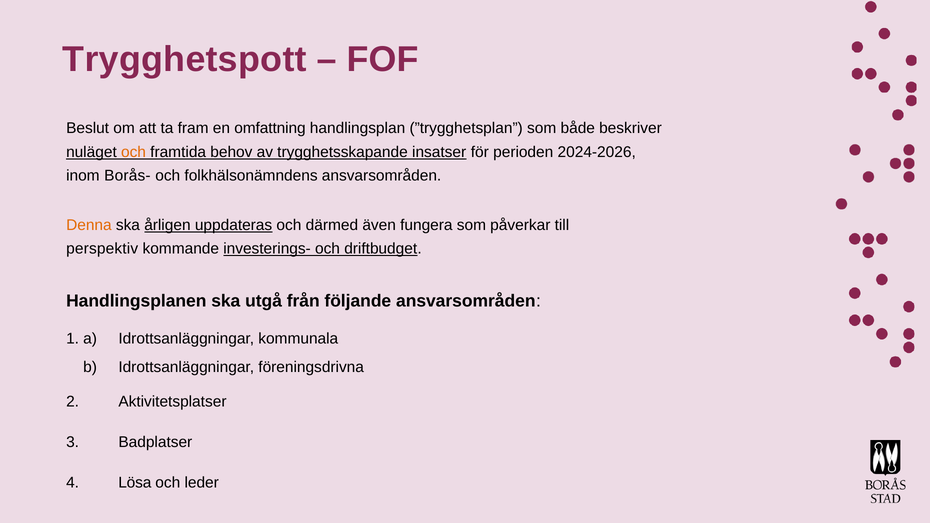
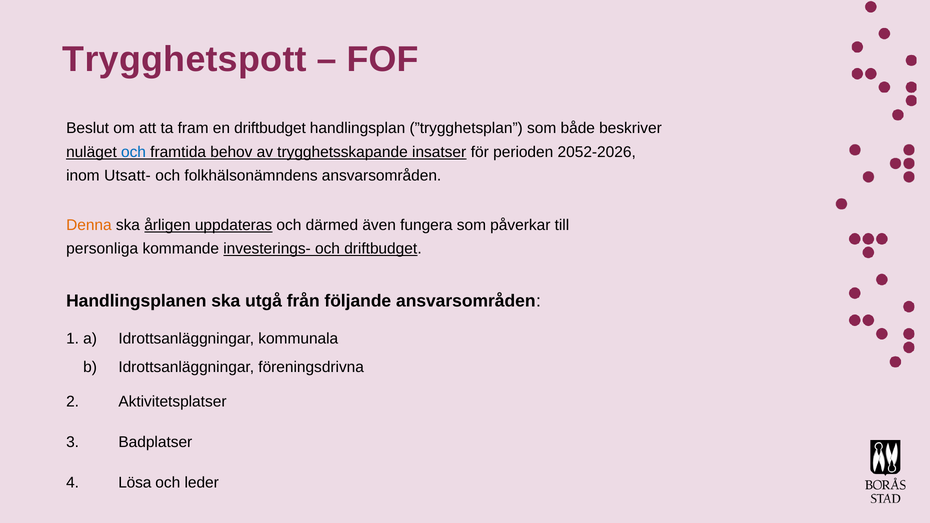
en omfattning: omfattning -> driftbudget (270, 128)
och colour: orange -> blue (134, 152)
2024-2026: 2024-2026 -> 2052-2026 (597, 152)
Borås-: Borås- -> Utsatt- (127, 176)
perspektiv: perspektiv -> personliga (102, 249)
